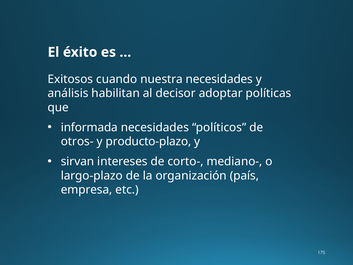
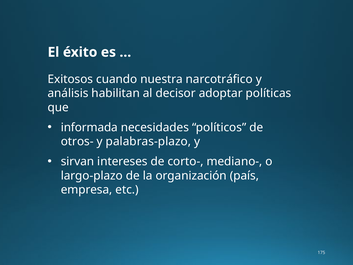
nuestra necesidades: necesidades -> narcotráfico (219, 79)
producto-plazo: producto-plazo -> palabras-plazo (148, 141)
